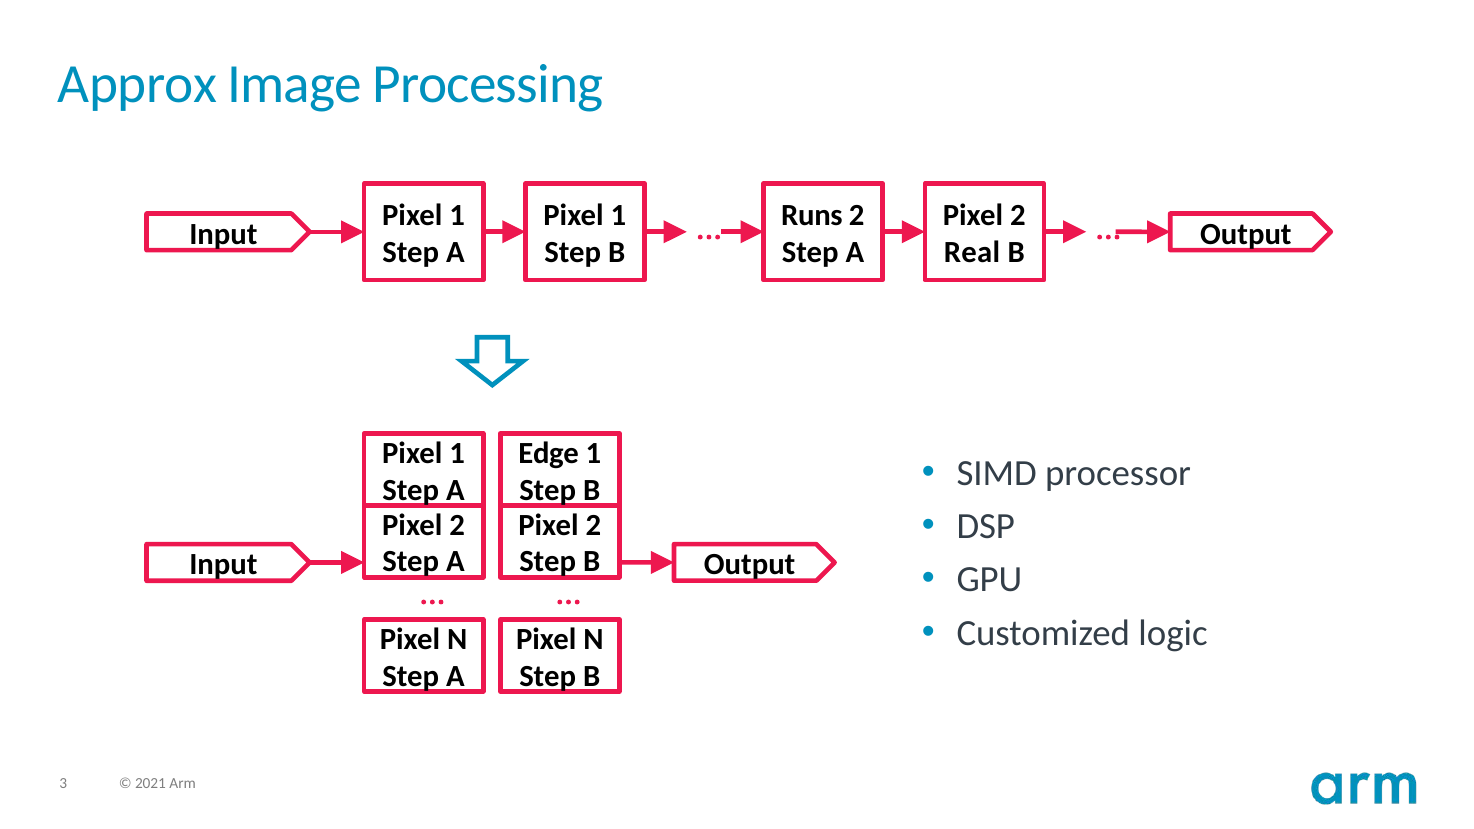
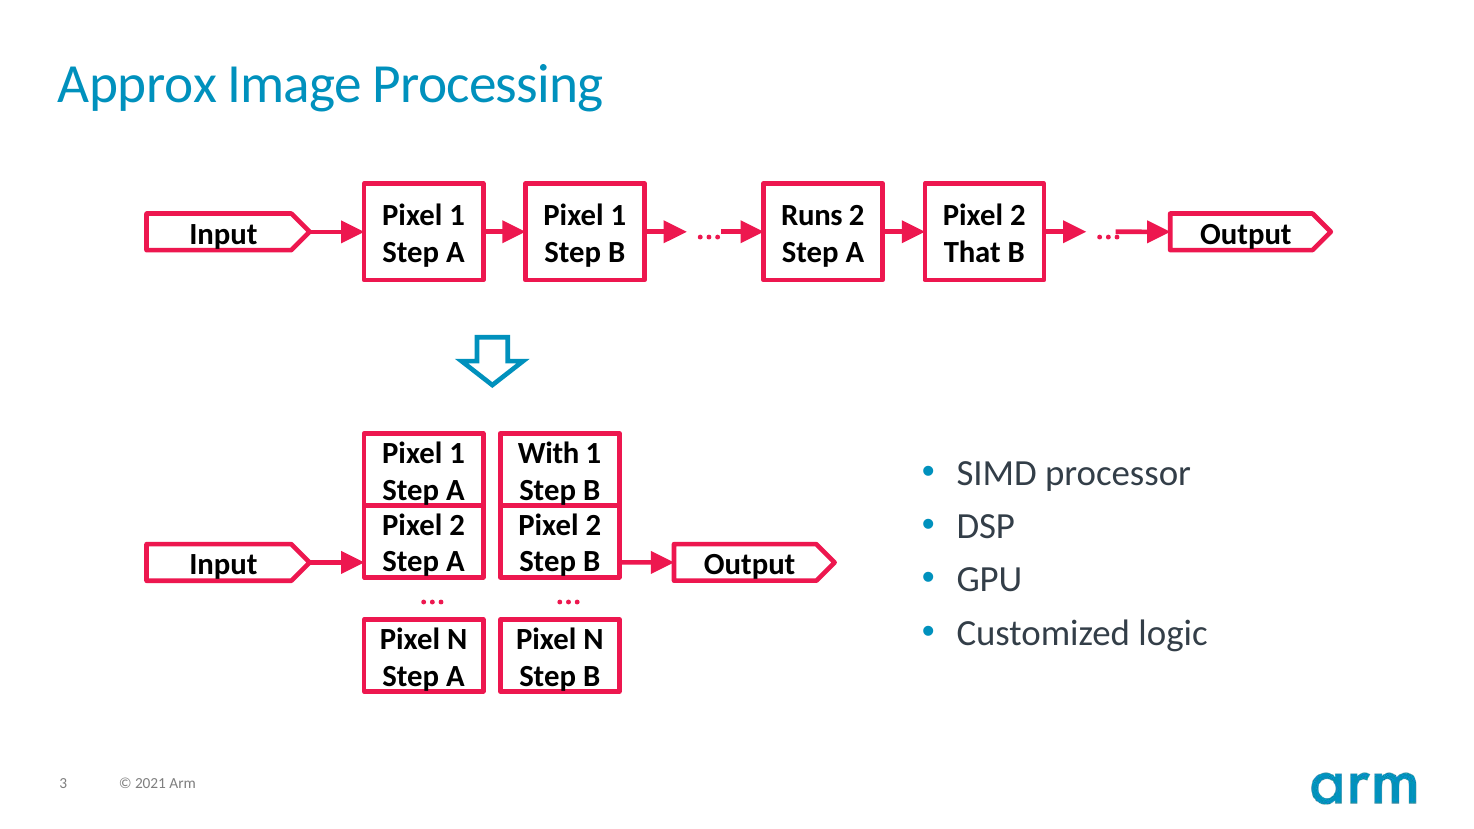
Real: Real -> That (972, 252)
Edge: Edge -> With (549, 453)
